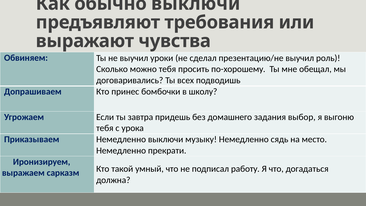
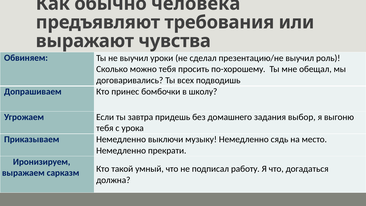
обычно выключи: выключи -> человека (196, 4)
